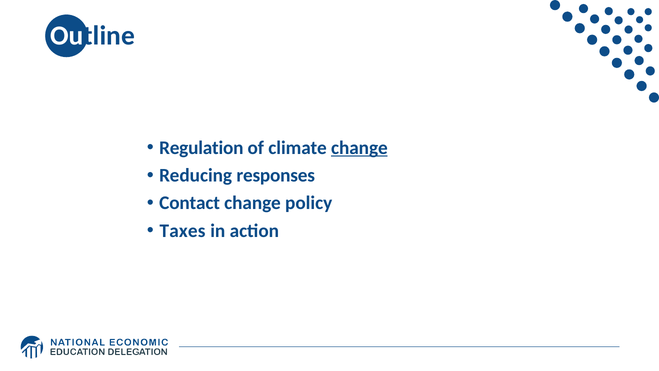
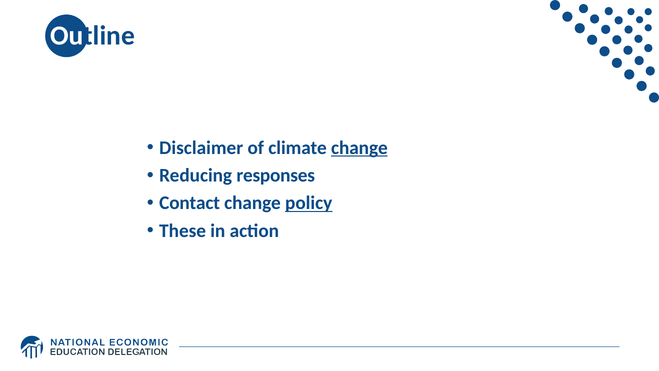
Regulation: Regulation -> Disclaimer (201, 148)
policy underline: none -> present (309, 203)
Taxes: Taxes -> These (183, 231)
